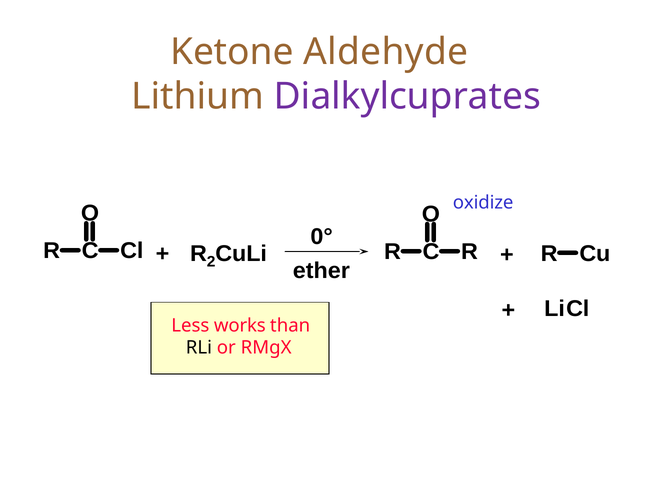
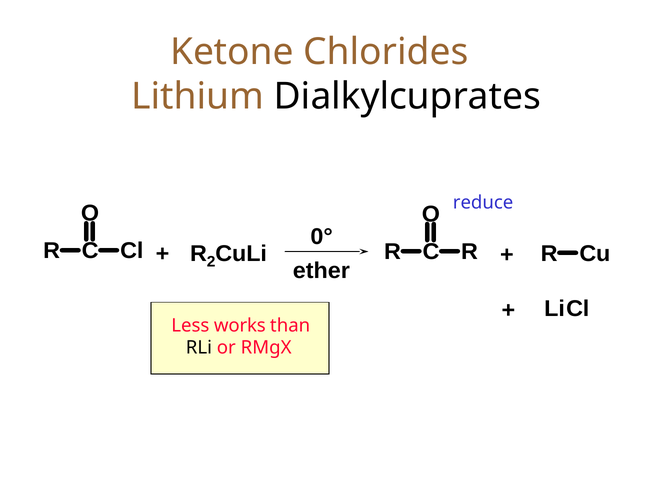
Aldehyde: Aldehyde -> Chlorides (386, 52)
Dialkylcuprates colour: purple -> black (407, 96)
oxidize: oxidize -> reduce (483, 202)
